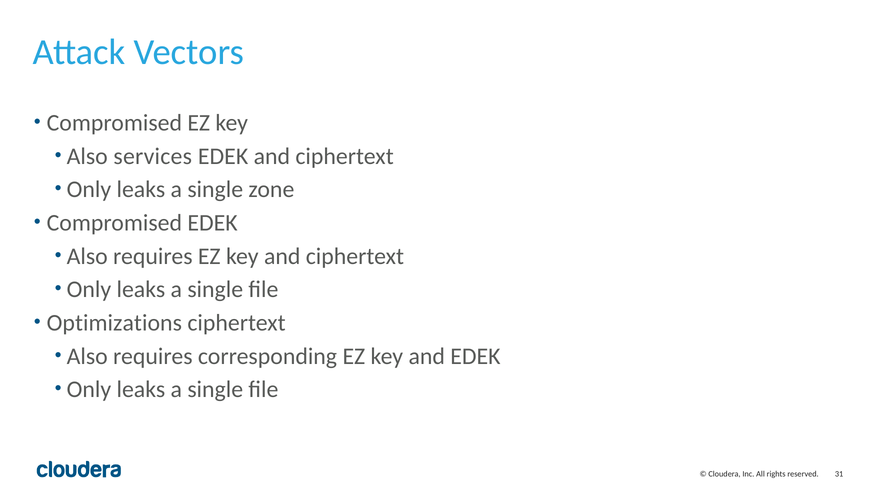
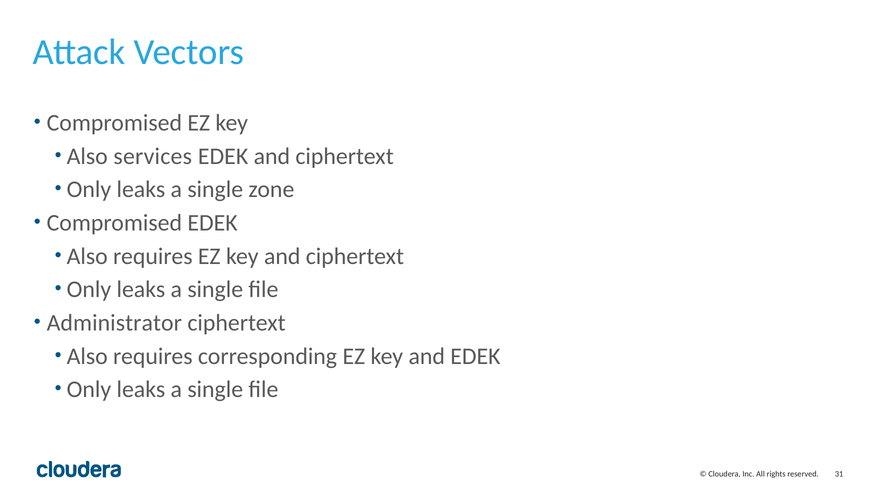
Optimizations: Optimizations -> Administrator (114, 323)
